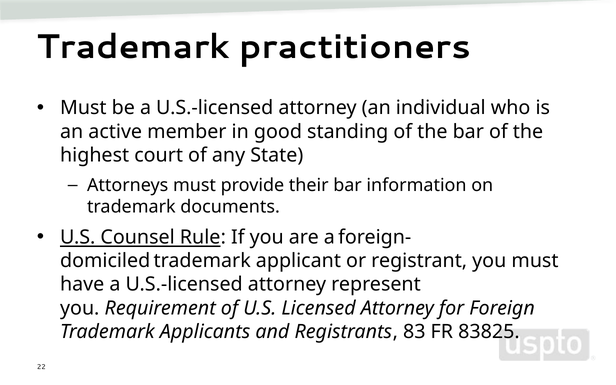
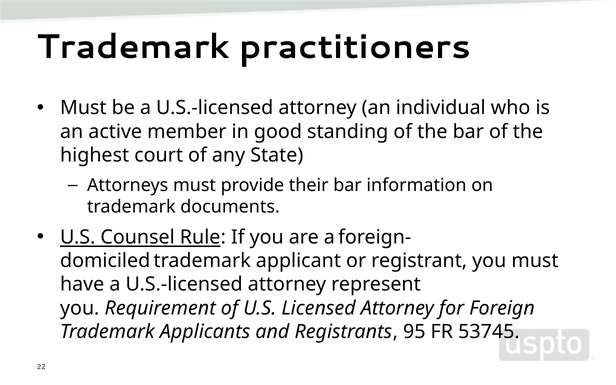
83: 83 -> 95 (414, 332)
83825: 83825 -> 53745 (489, 332)
